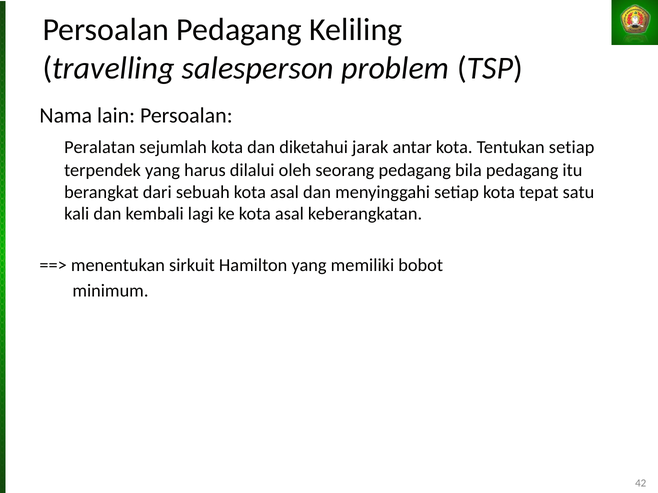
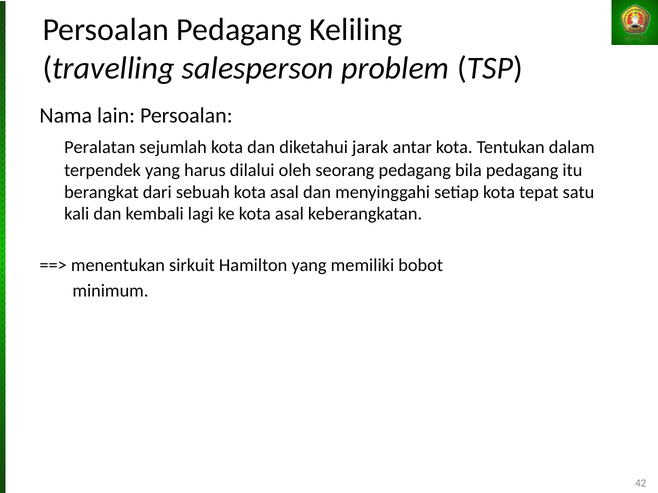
Tentukan setiap: setiap -> dalam (572, 148)
